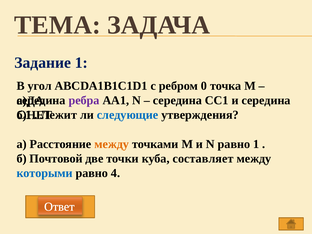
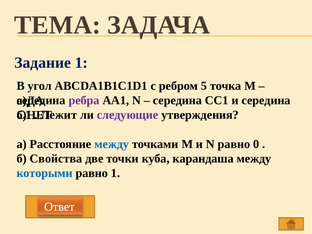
0: 0 -> 5 (204, 86)
следующие colour: blue -> purple (128, 115)
между colour: orange -> blue (112, 144)
равно 1: 1 -> 0 (256, 144)
Почтовой: Почтовой -> Свойства (56, 159)
составляет: составляет -> карандаша (203, 159)
равно 4: 4 -> 1 (115, 173)
